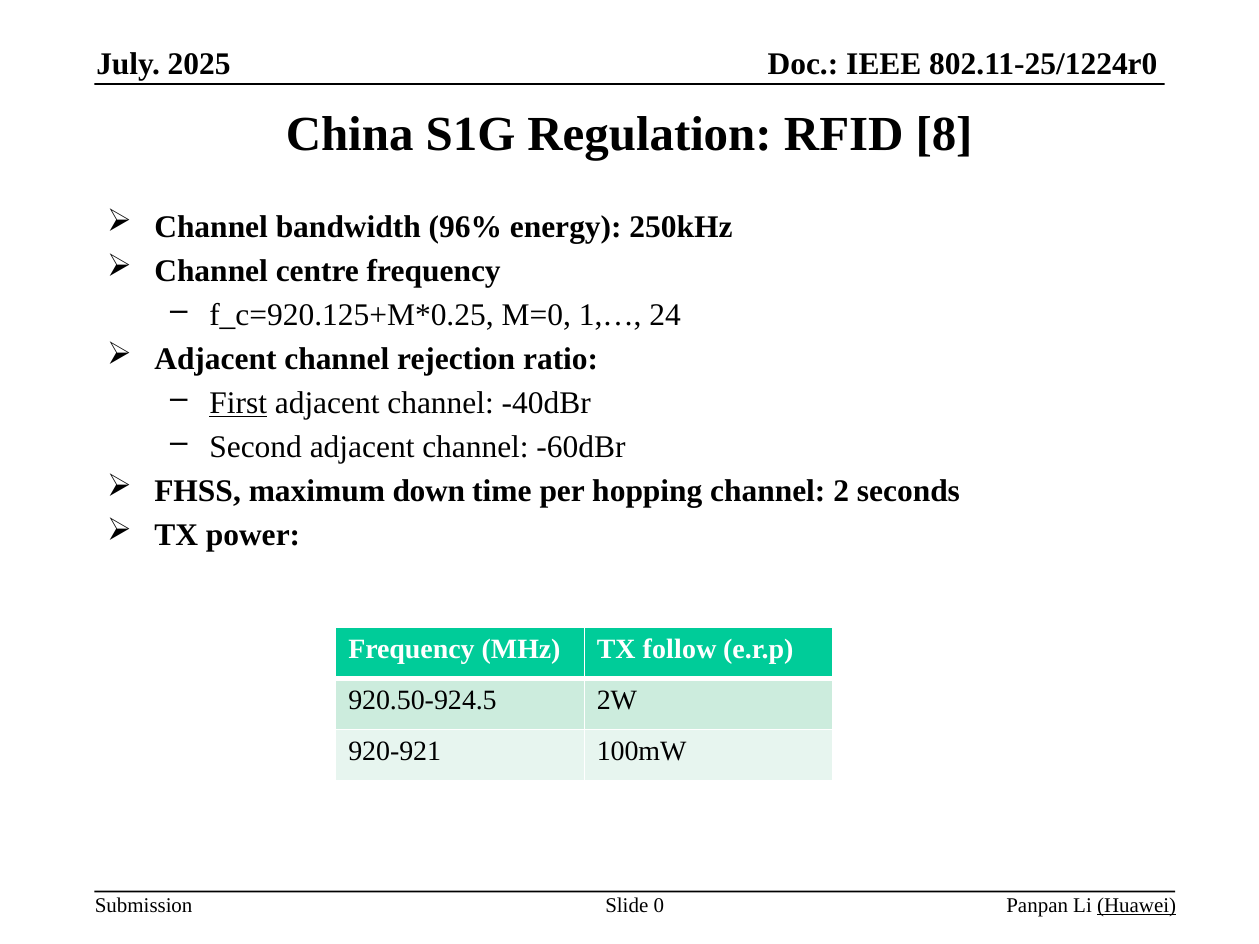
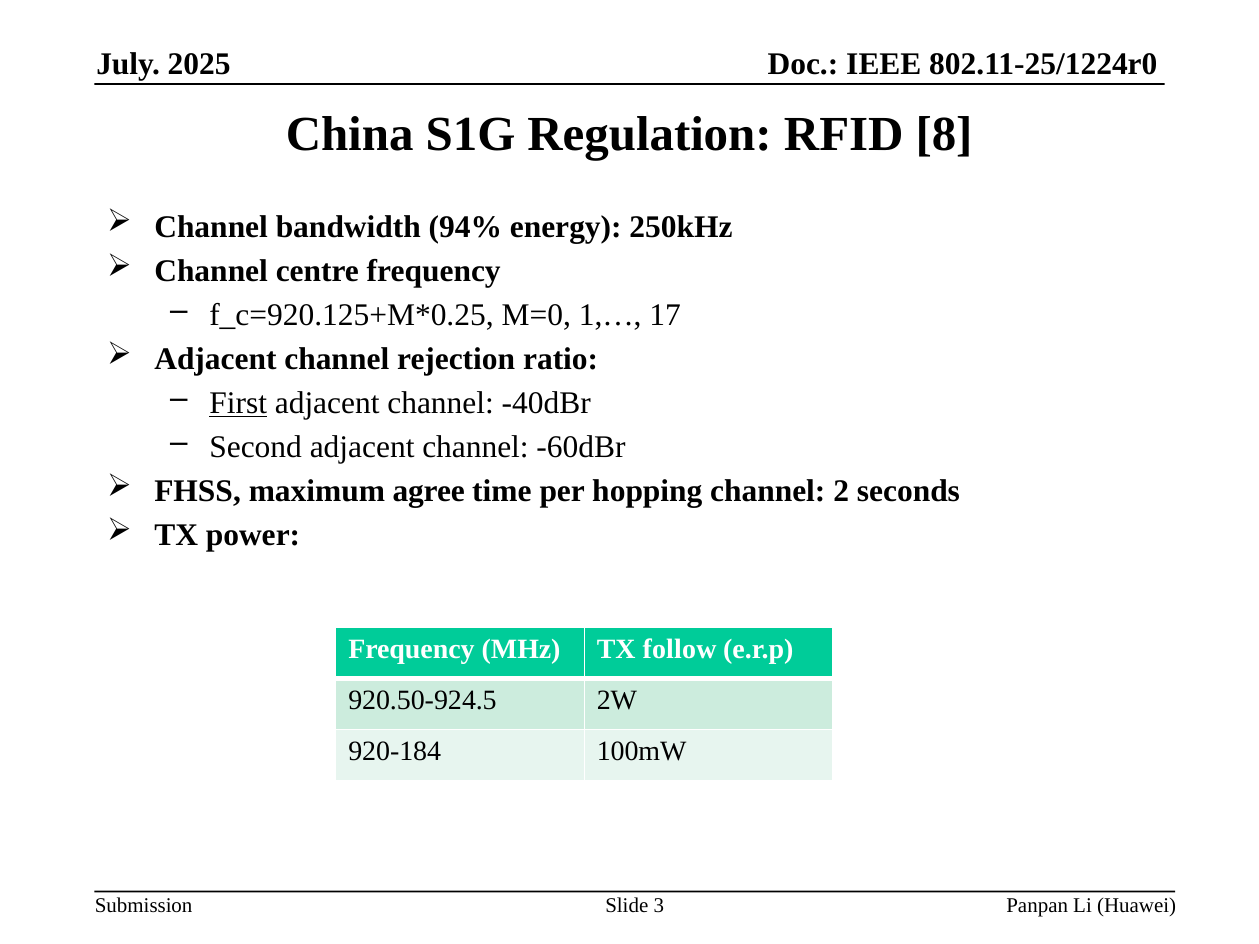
96%: 96% -> 94% (465, 227)
24: 24 -> 17 (665, 315)
down: down -> agree (429, 491)
920-921: 920-921 -> 920-184 (395, 752)
0: 0 -> 3 (659, 906)
Huawei underline: present -> none (1137, 906)
